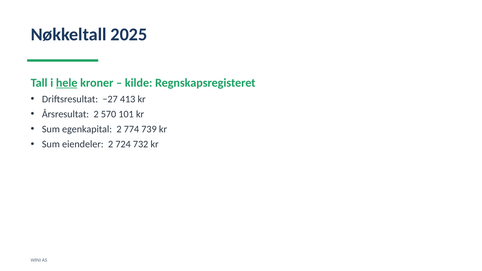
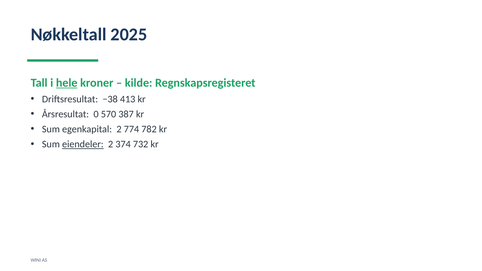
−27: −27 -> −38 (110, 99)
Årsresultat 2: 2 -> 0 (96, 114)
101: 101 -> 387 (126, 114)
739: 739 -> 782 (149, 129)
eiendeler underline: none -> present (83, 144)
724: 724 -> 374 (123, 144)
